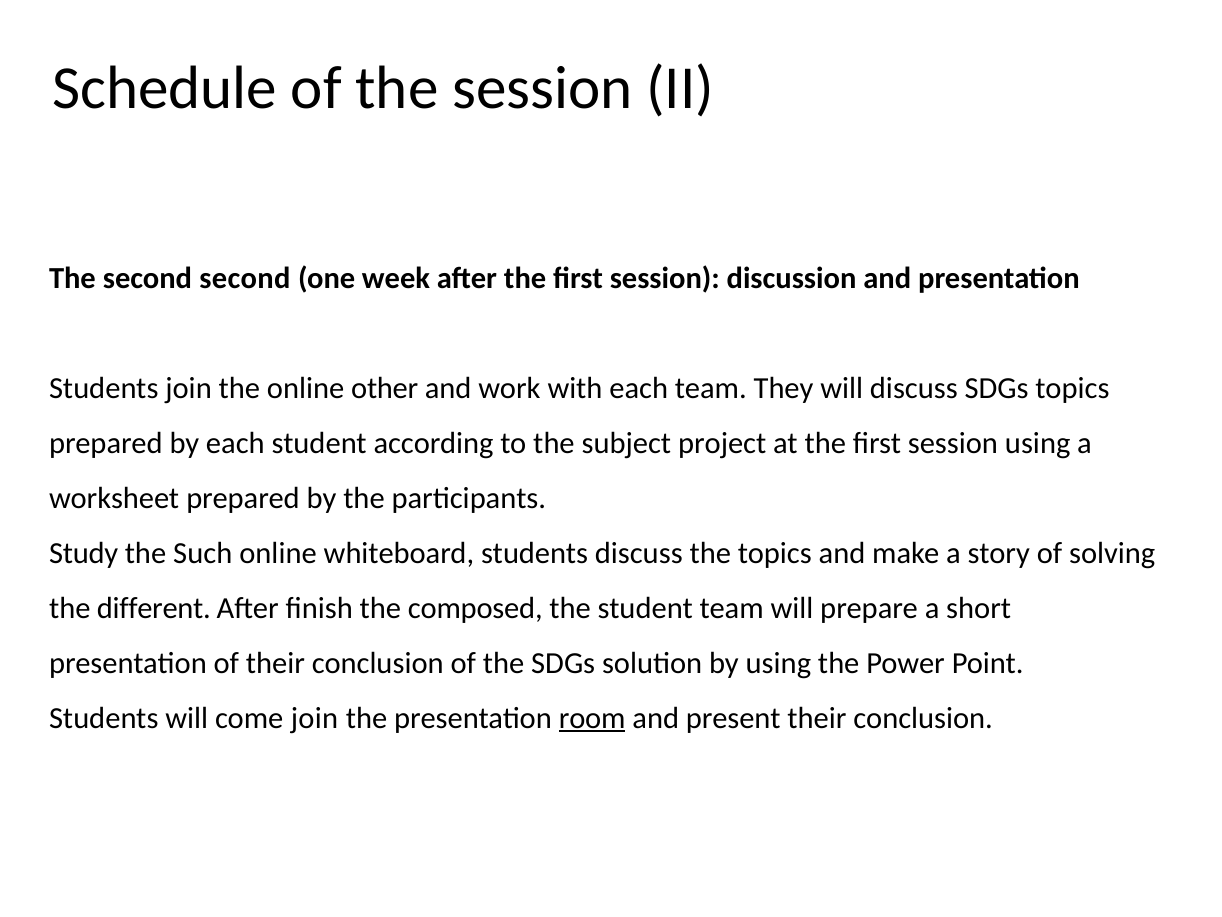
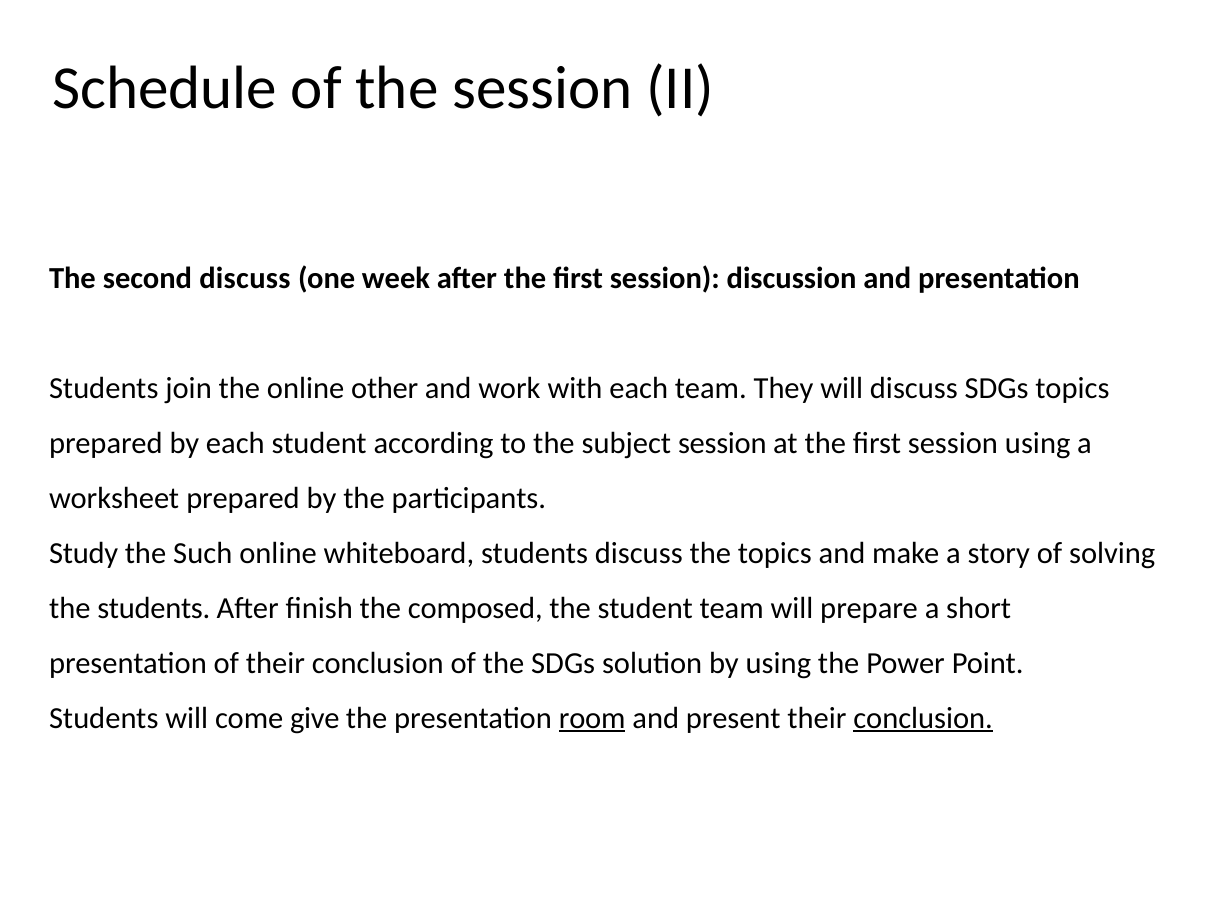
second second: second -> discuss (245, 278)
subject project: project -> session (722, 443)
the different: different -> students (154, 608)
come join: join -> give (315, 718)
conclusion underline: none -> present (923, 718)
